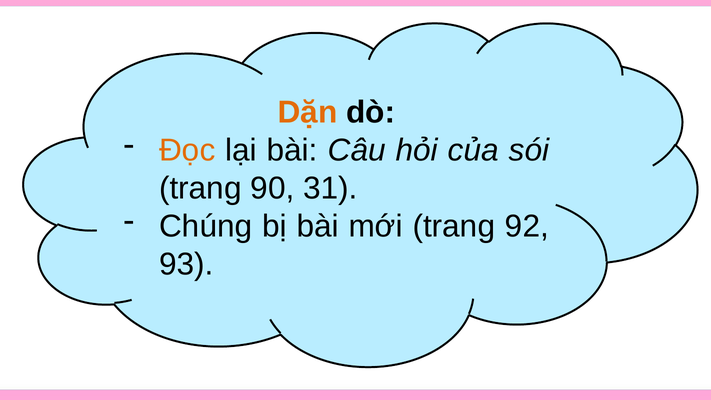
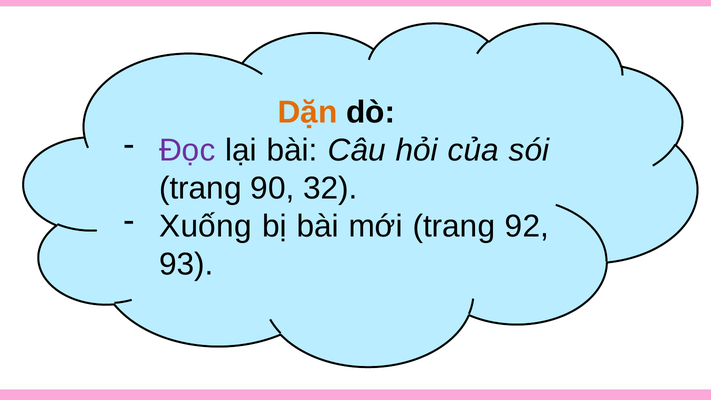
Đọc colour: orange -> purple (187, 150)
31: 31 -> 32 (330, 188)
Chúng: Chúng -> Xuống (206, 226)
